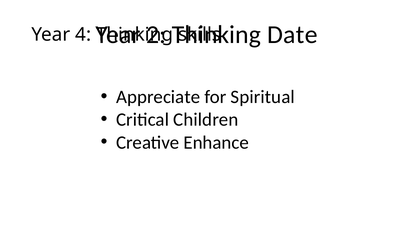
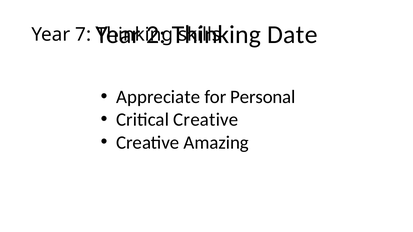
4: 4 -> 7 (83, 35)
Spiritual: Spiritual -> Personal (263, 97)
Critical Children: Children -> Creative (206, 120)
Enhance: Enhance -> Amazing (216, 143)
